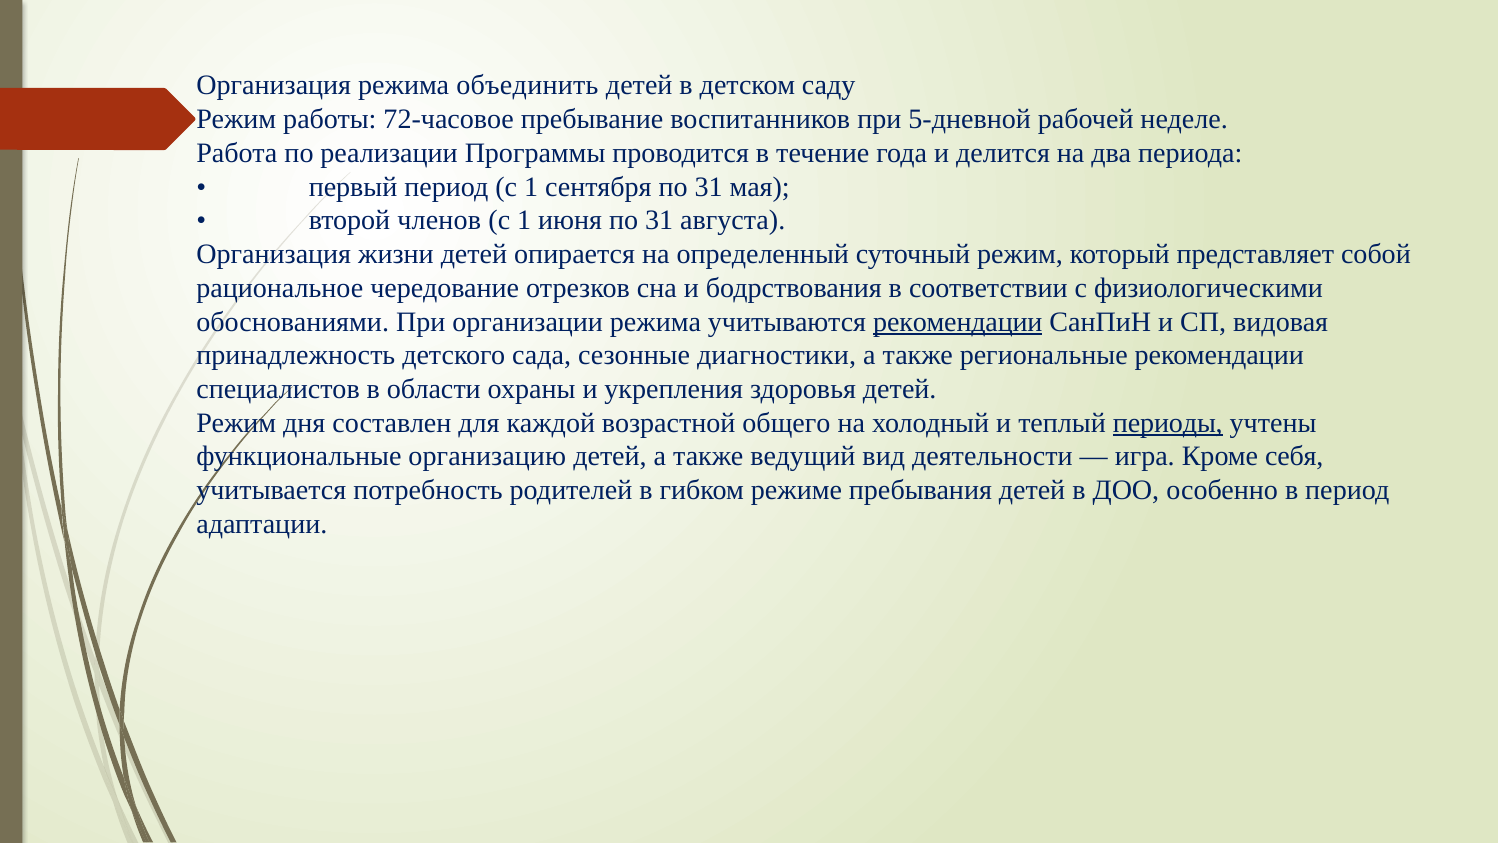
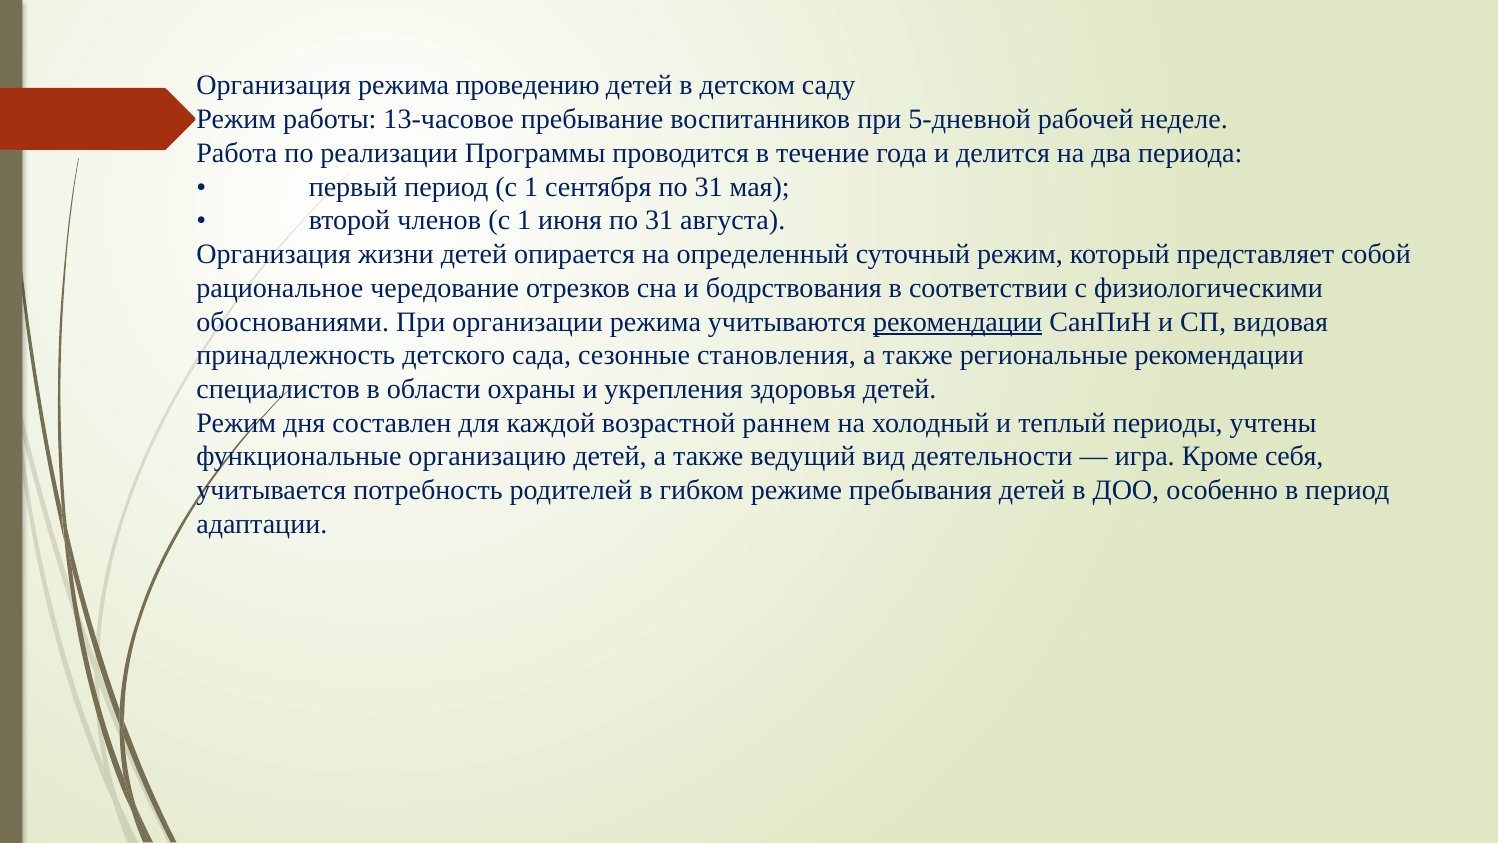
объединить: объединить -> проведению (528, 86)
72-часовое: 72-часовое -> 13-часовое (449, 119)
диагностики: диагностики -> становления (776, 355)
общего: общего -> раннем (786, 423)
периоды underline: present -> none (1168, 423)
